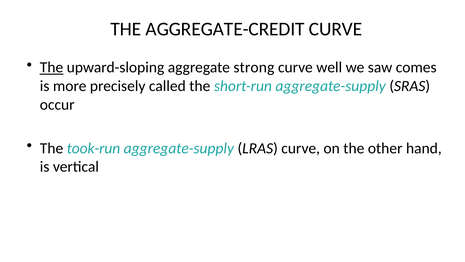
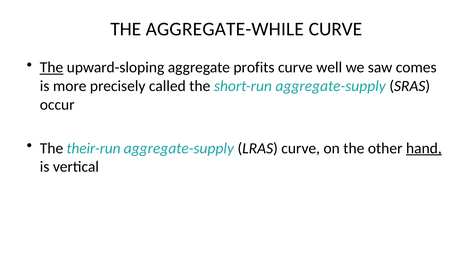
AGGREGATE-CREDIT: AGGREGATE-CREDIT -> AGGREGATE-WHILE (225, 29)
strong: strong -> profits (254, 67)
took-run: took-run -> their-run (94, 148)
hand underline: none -> present (424, 148)
